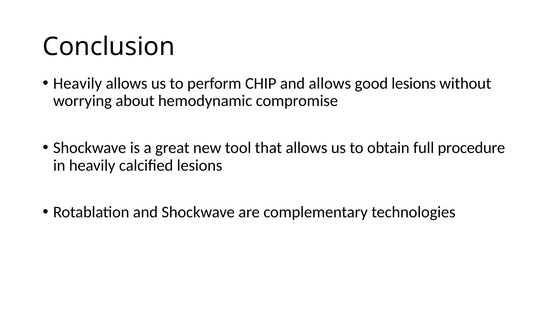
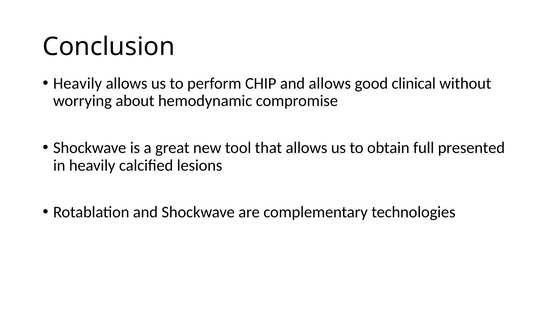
good lesions: lesions -> clinical (414, 83)
procedure: procedure -> presented (471, 148)
